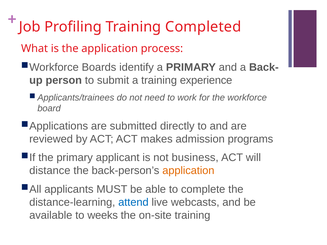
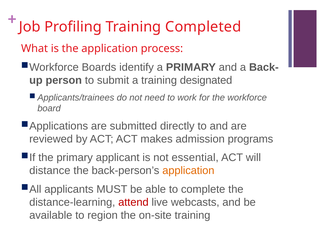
experience: experience -> designated (206, 80)
business: business -> essential (195, 158)
attend colour: blue -> red (133, 202)
weeks: weeks -> region (103, 216)
